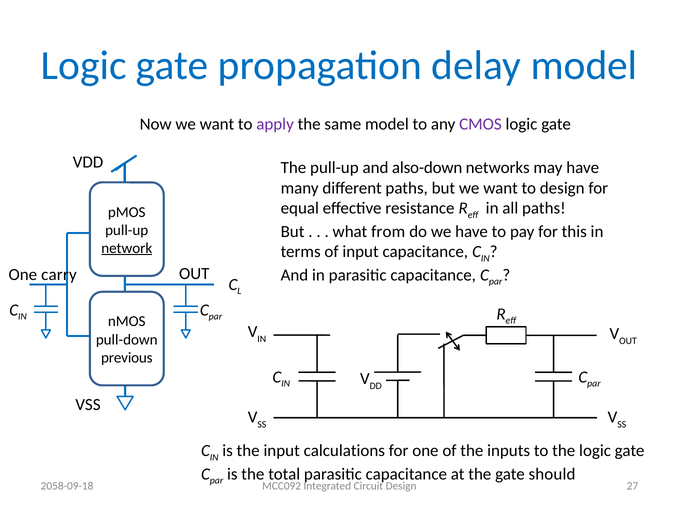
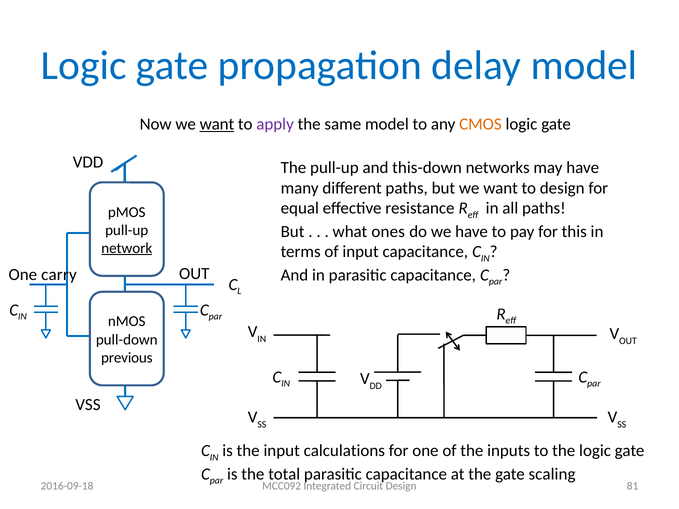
want underline: none -> present (217, 124)
CMOS colour: purple -> orange (480, 124)
also-down: also-down -> this-down (427, 168)
from: from -> ones (388, 232)
should: should -> scaling (552, 474)
27: 27 -> 81 (633, 486)
2058-09-18: 2058-09-18 -> 2016-09-18 (67, 486)
